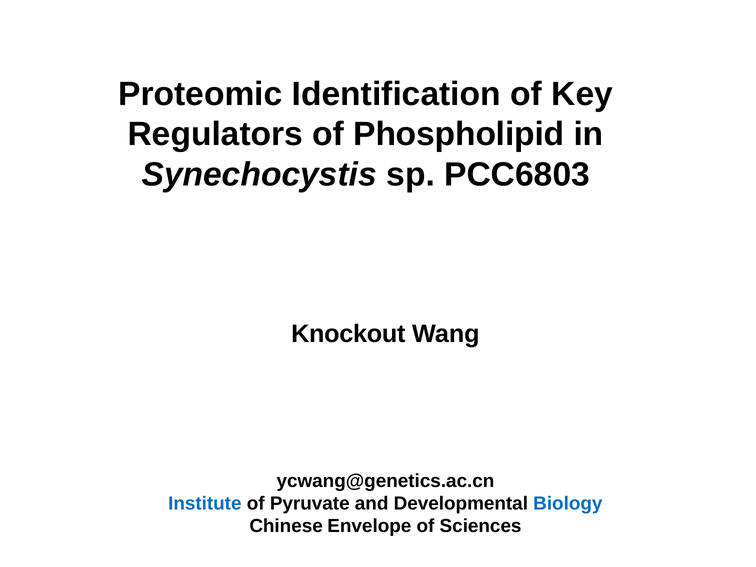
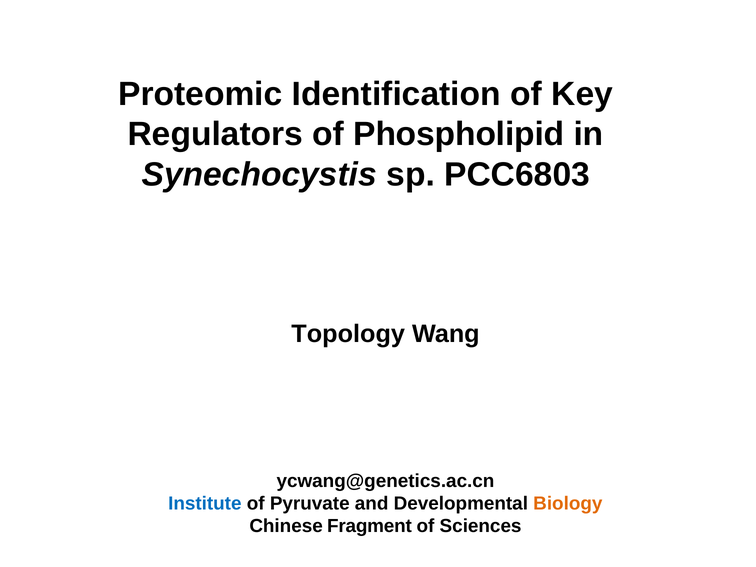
Knockout: Knockout -> Topology (348, 334)
Biology colour: blue -> orange (568, 503)
Envelope: Envelope -> Fragment (369, 526)
